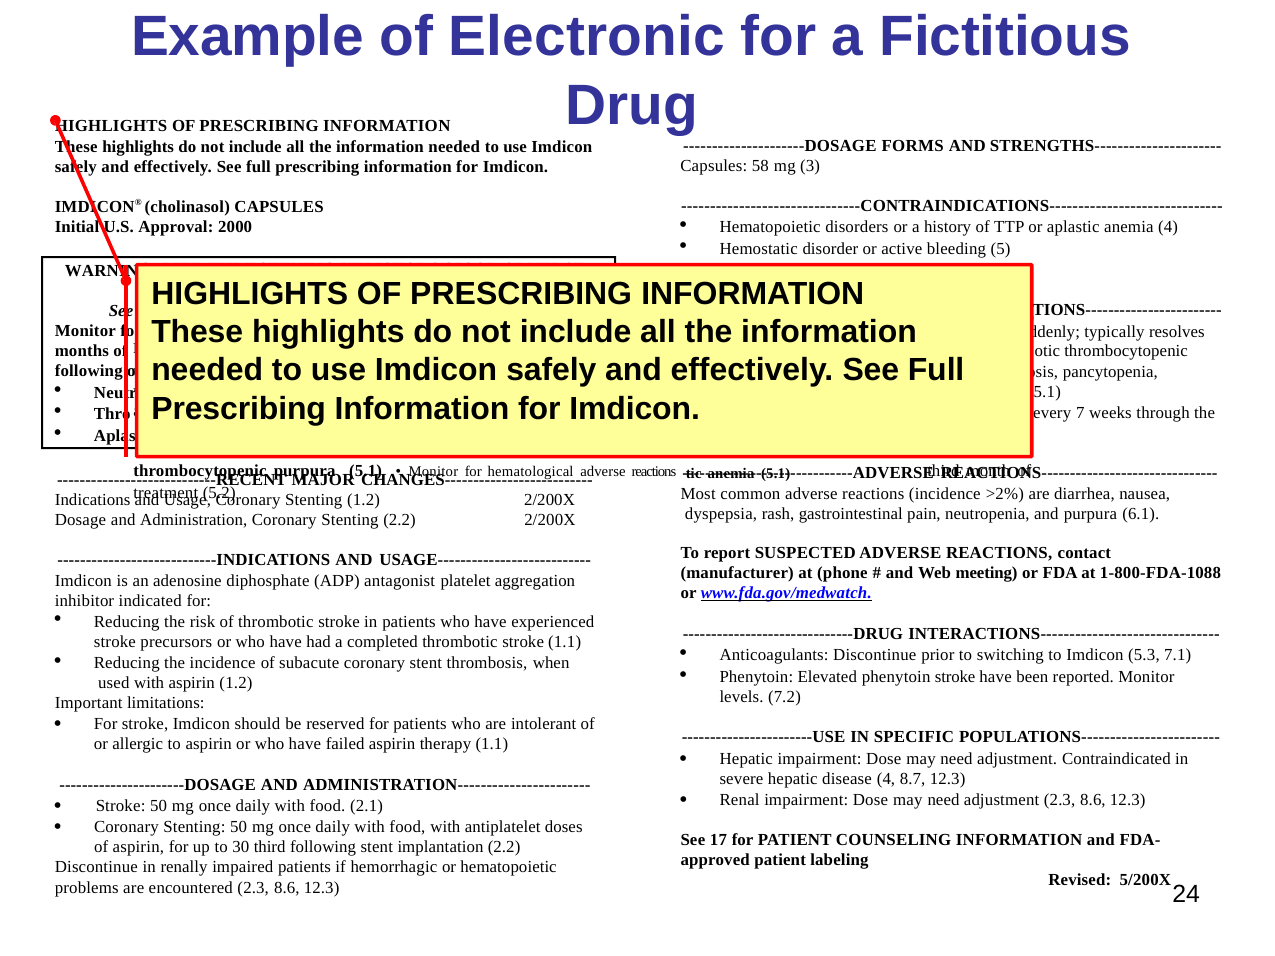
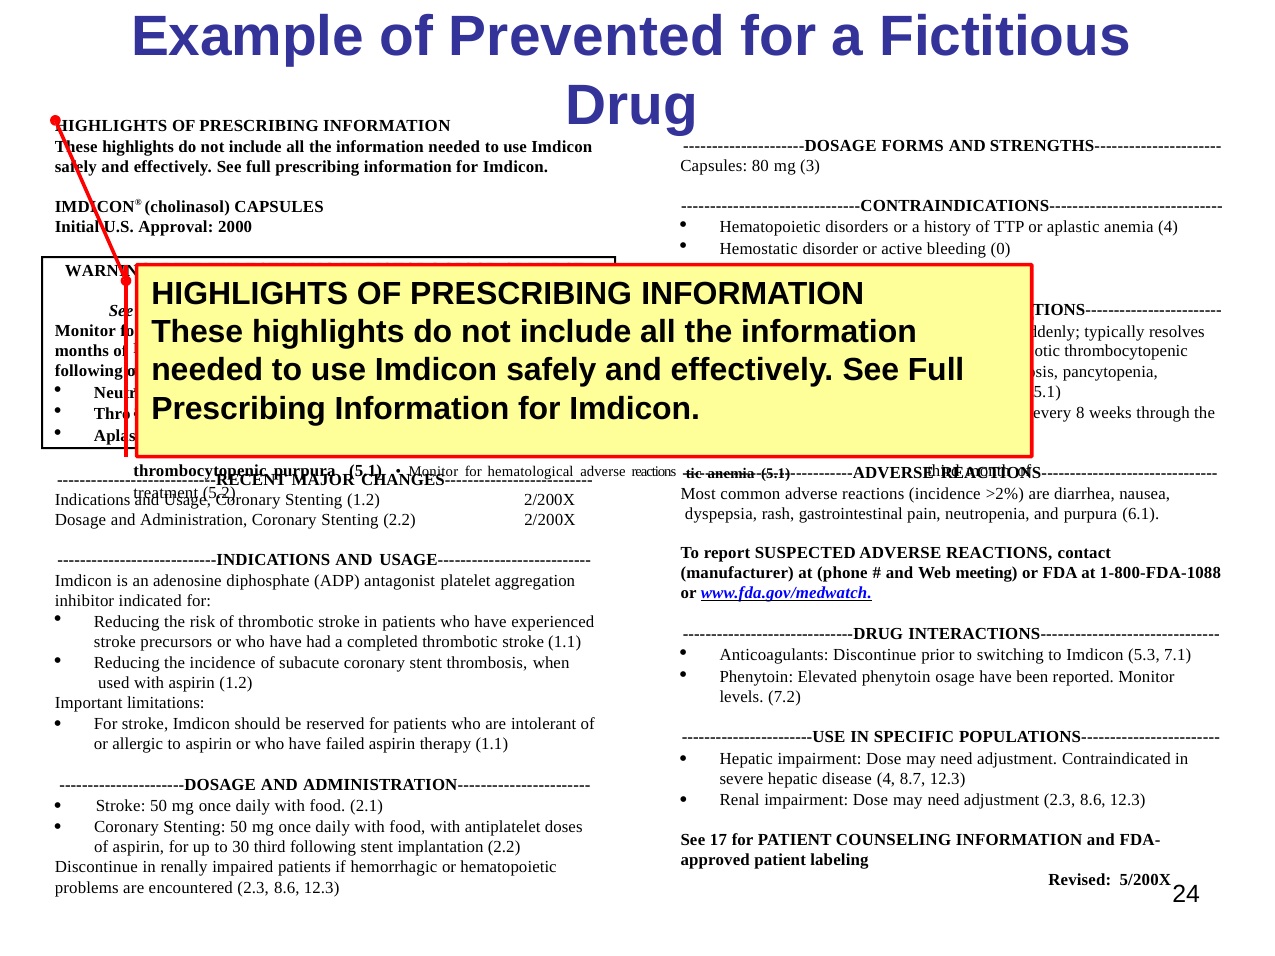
Electronic: Electronic -> Prevented (587, 37)
58: 58 -> 80 (760, 165)
5: 5 -> 0 (1001, 249)
7: 7 -> 8 (1080, 413)
phenytoin stroke: stroke -> osage (955, 677)
